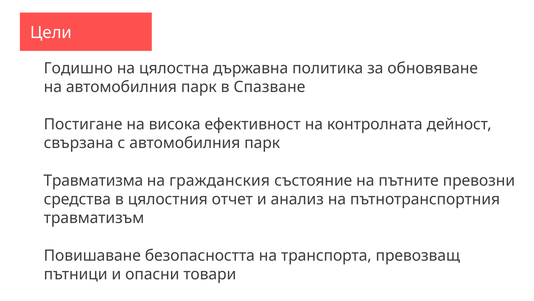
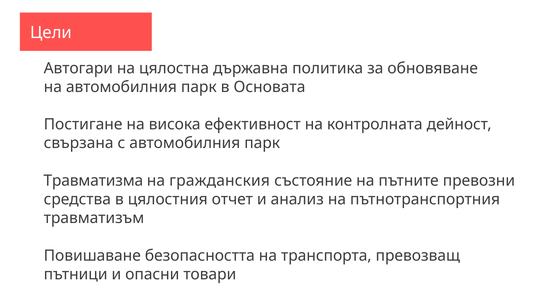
Годишно: Годишно -> Автогари (78, 68)
Спазване: Спазване -> Основата (269, 87)
